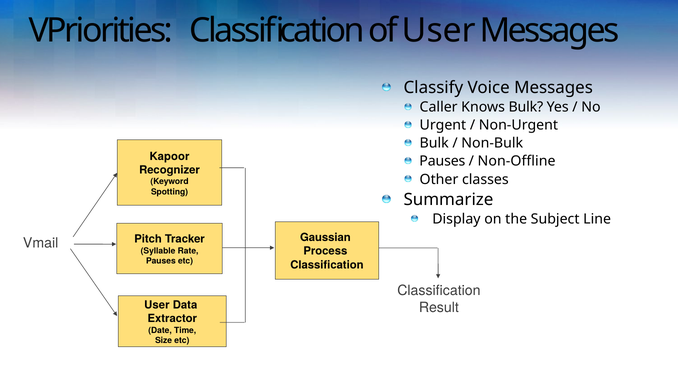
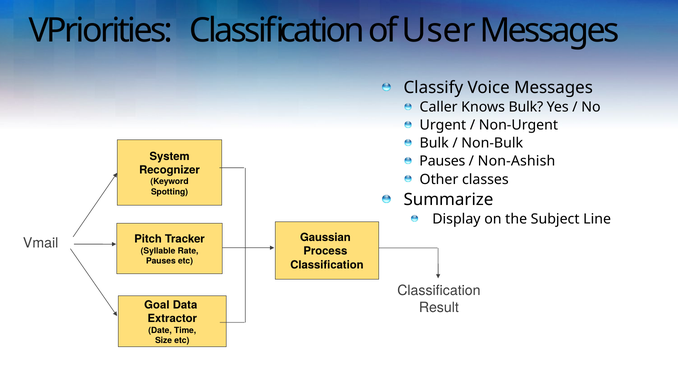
Kapoor: Kapoor -> System (170, 157)
Non-Offline: Non-Offline -> Non-Ashish (517, 162)
User: User -> Goal (157, 305)
